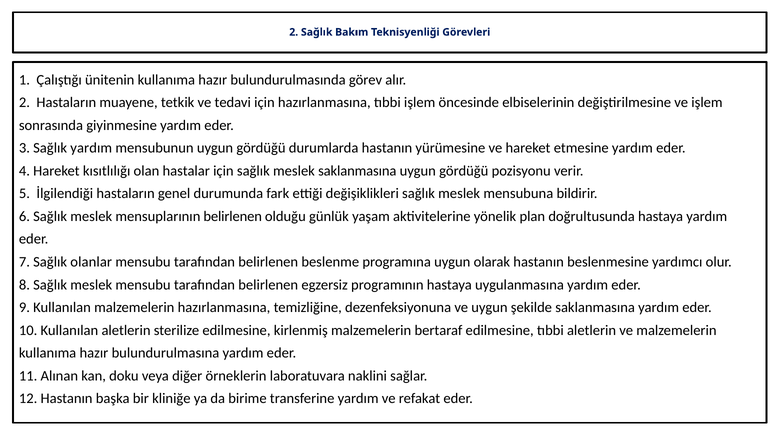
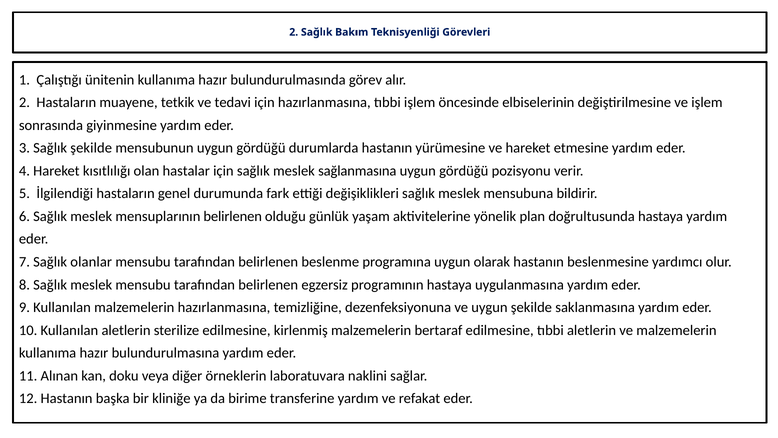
Sağlık yardım: yardım -> şekilde (91, 148)
meslek saklanmasına: saklanmasına -> sağlanmasına (357, 171)
